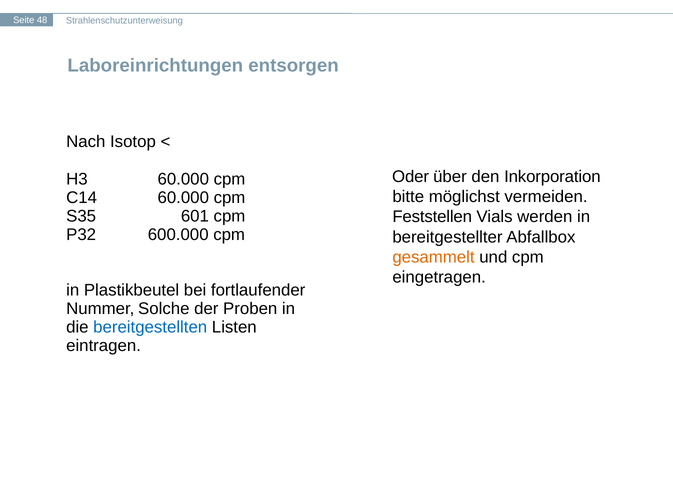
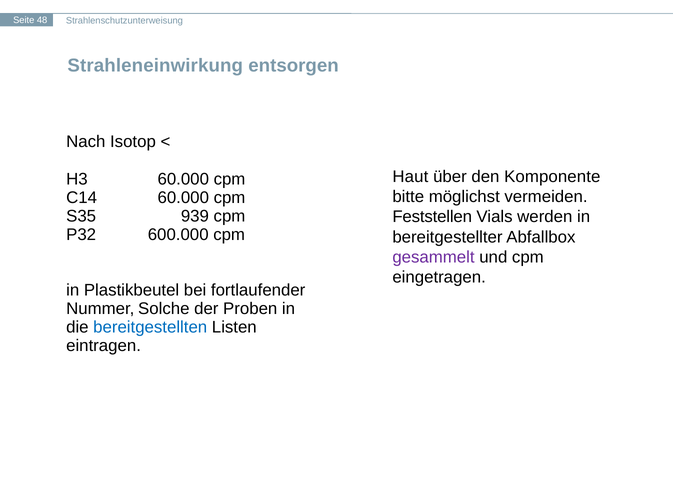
Laboreinrichtungen: Laboreinrichtungen -> Strahleneinwirkung (155, 66)
Oder: Oder -> Haut (410, 177)
Inkorporation: Inkorporation -> Komponente (552, 177)
601: 601 -> 939 (195, 216)
gesammelt colour: orange -> purple (433, 258)
